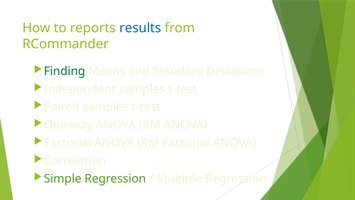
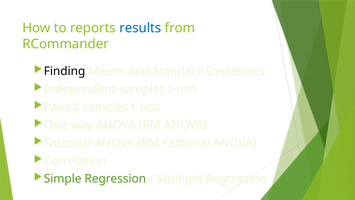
Finding colour: green -> black (65, 71)
